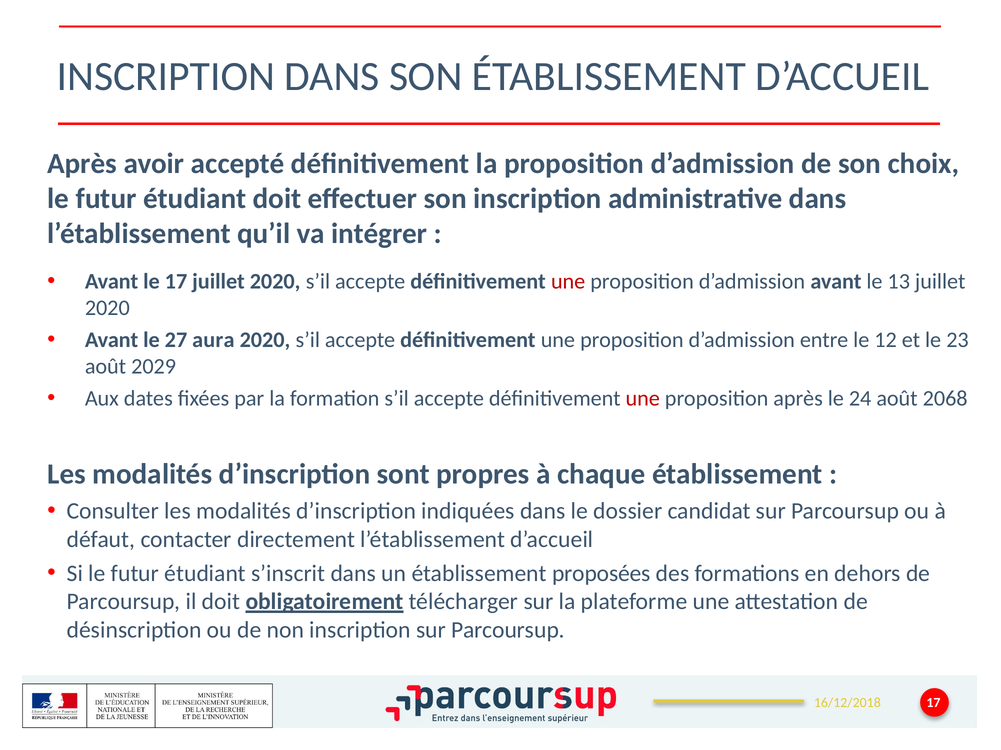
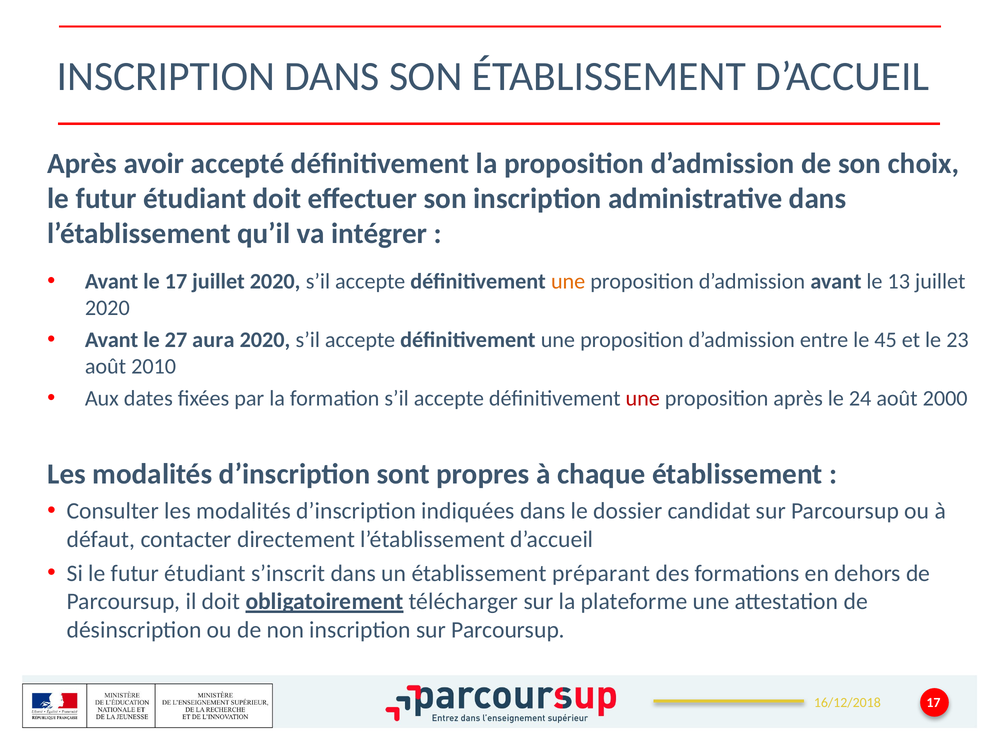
une colour: red -> orange (568, 282)
12: 12 -> 45 (886, 340)
2029: 2029 -> 2010 (154, 367)
2068: 2068 -> 2000 (945, 399)
proposées: proposées -> préparant (601, 574)
